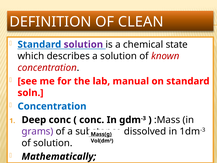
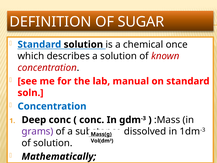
CLEAN: CLEAN -> SUGAR (141, 22)
solution colour: purple -> black (83, 44)
state: state -> once (177, 44)
